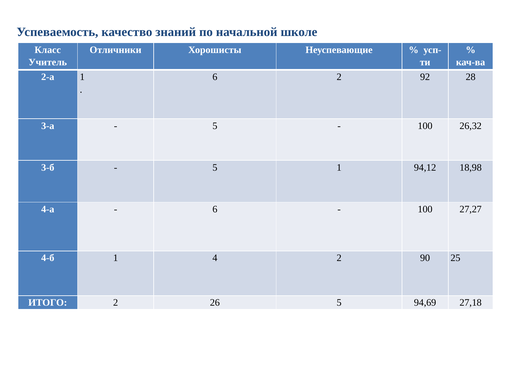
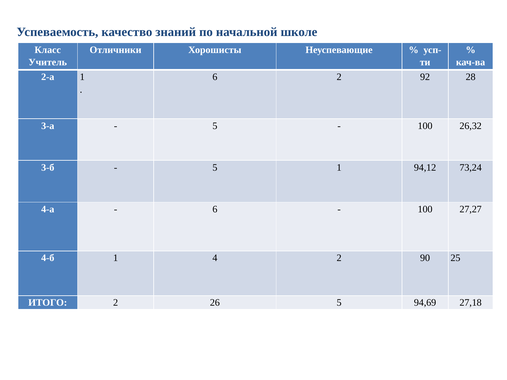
18,98: 18,98 -> 73,24 (471, 168)
